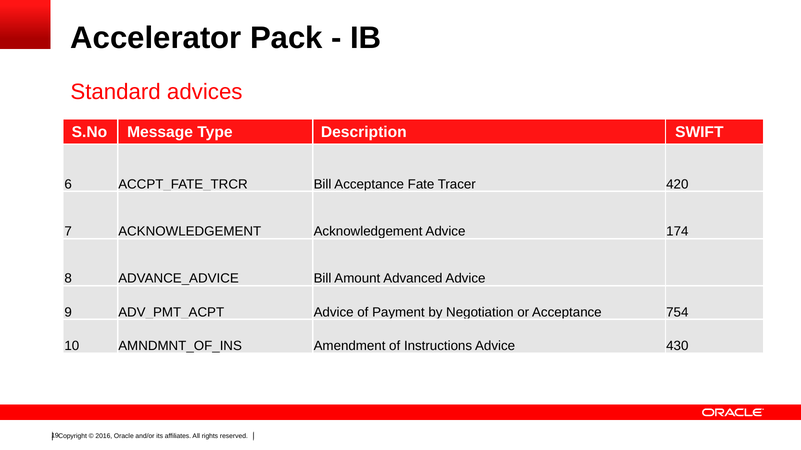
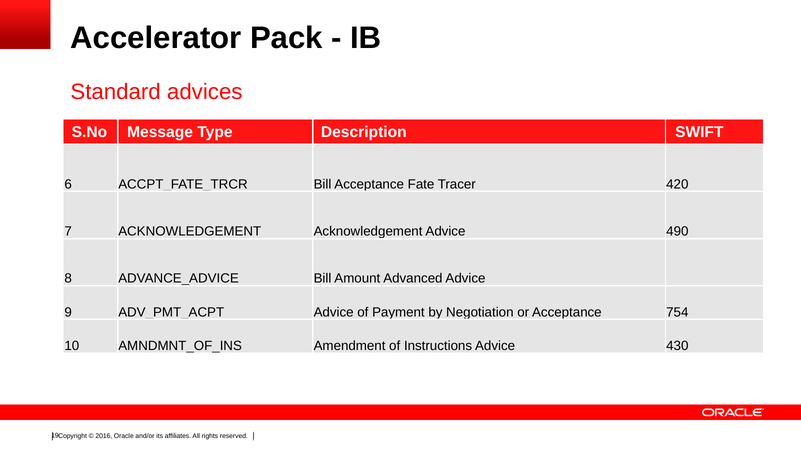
174: 174 -> 490 (677, 232)
